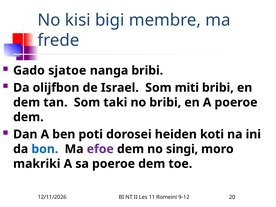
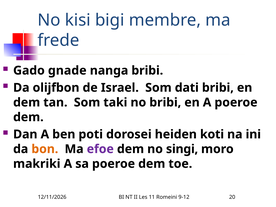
sjatoe: sjatoe -> gnade (67, 71)
miti: miti -> dati (187, 88)
bon colour: blue -> orange (45, 149)
